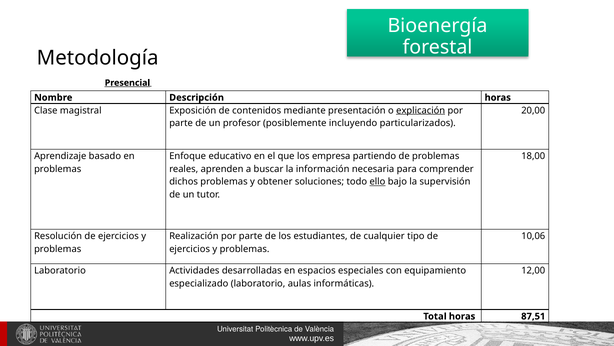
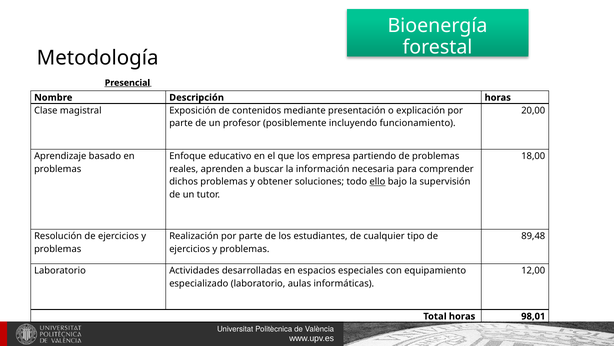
explicación underline: present -> none (421, 110)
particularizados: particularizados -> funcionamiento (418, 123)
10,06: 10,06 -> 89,48 (533, 236)
87,51: 87,51 -> 98,01 (533, 316)
